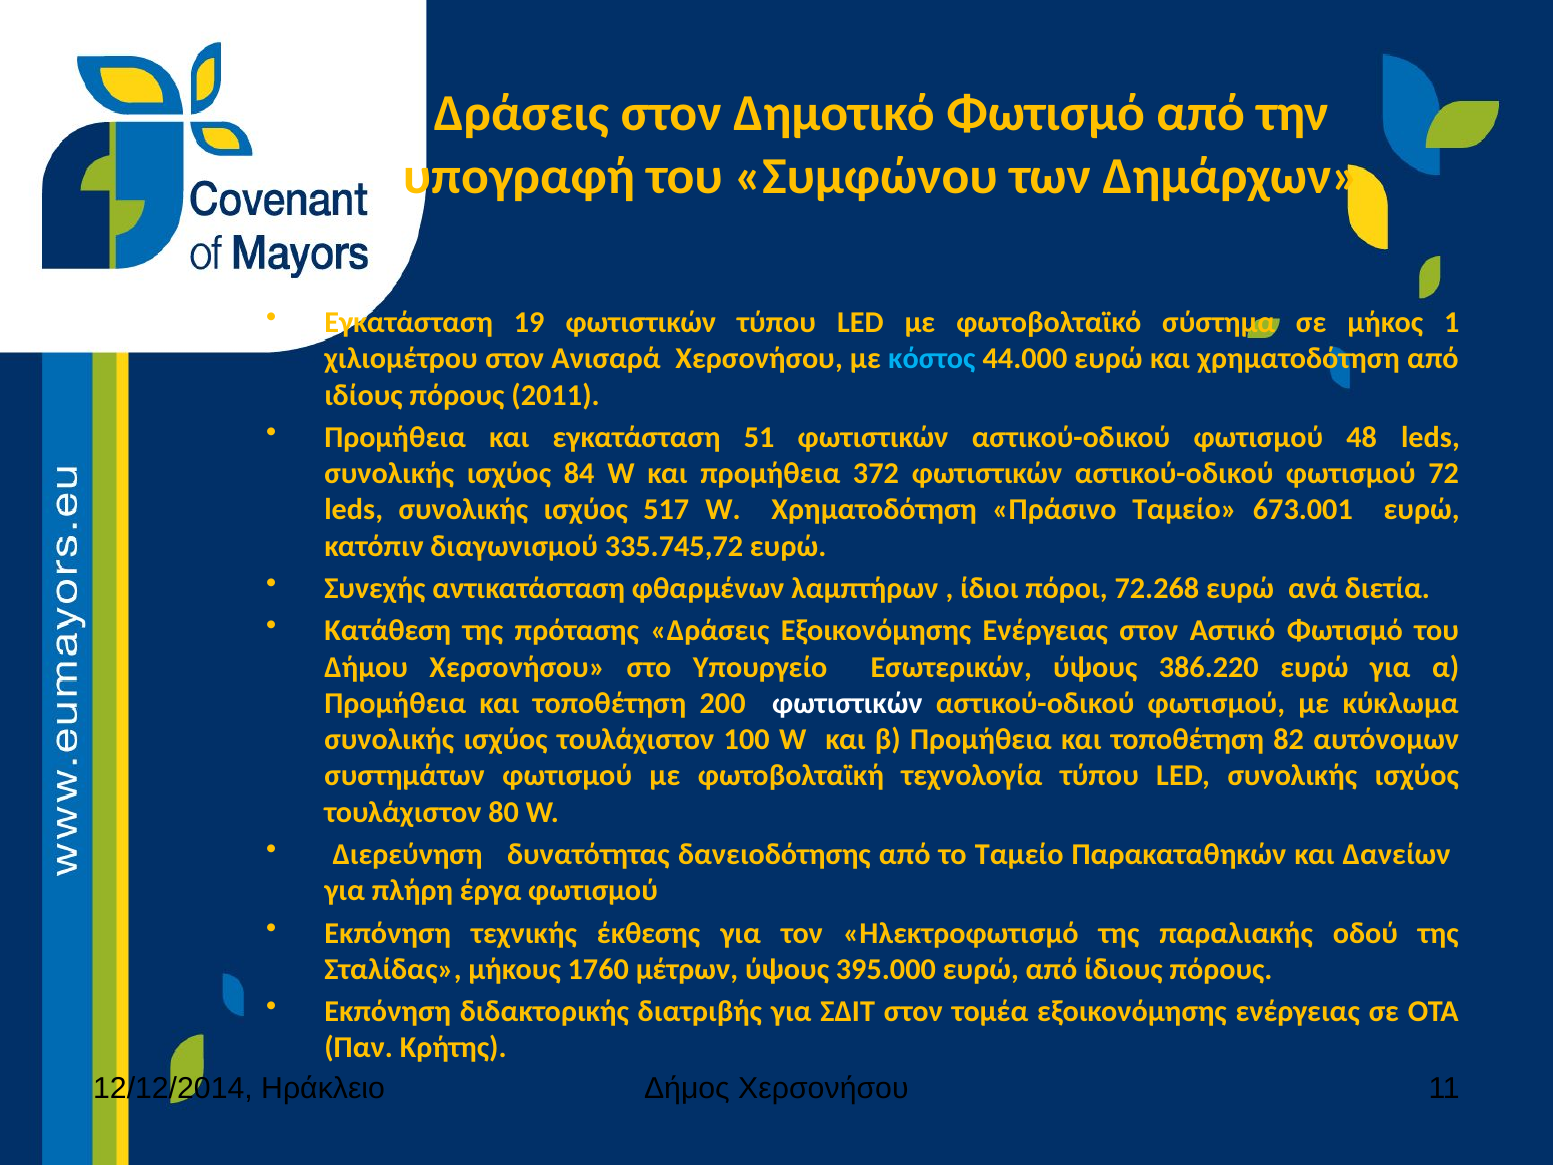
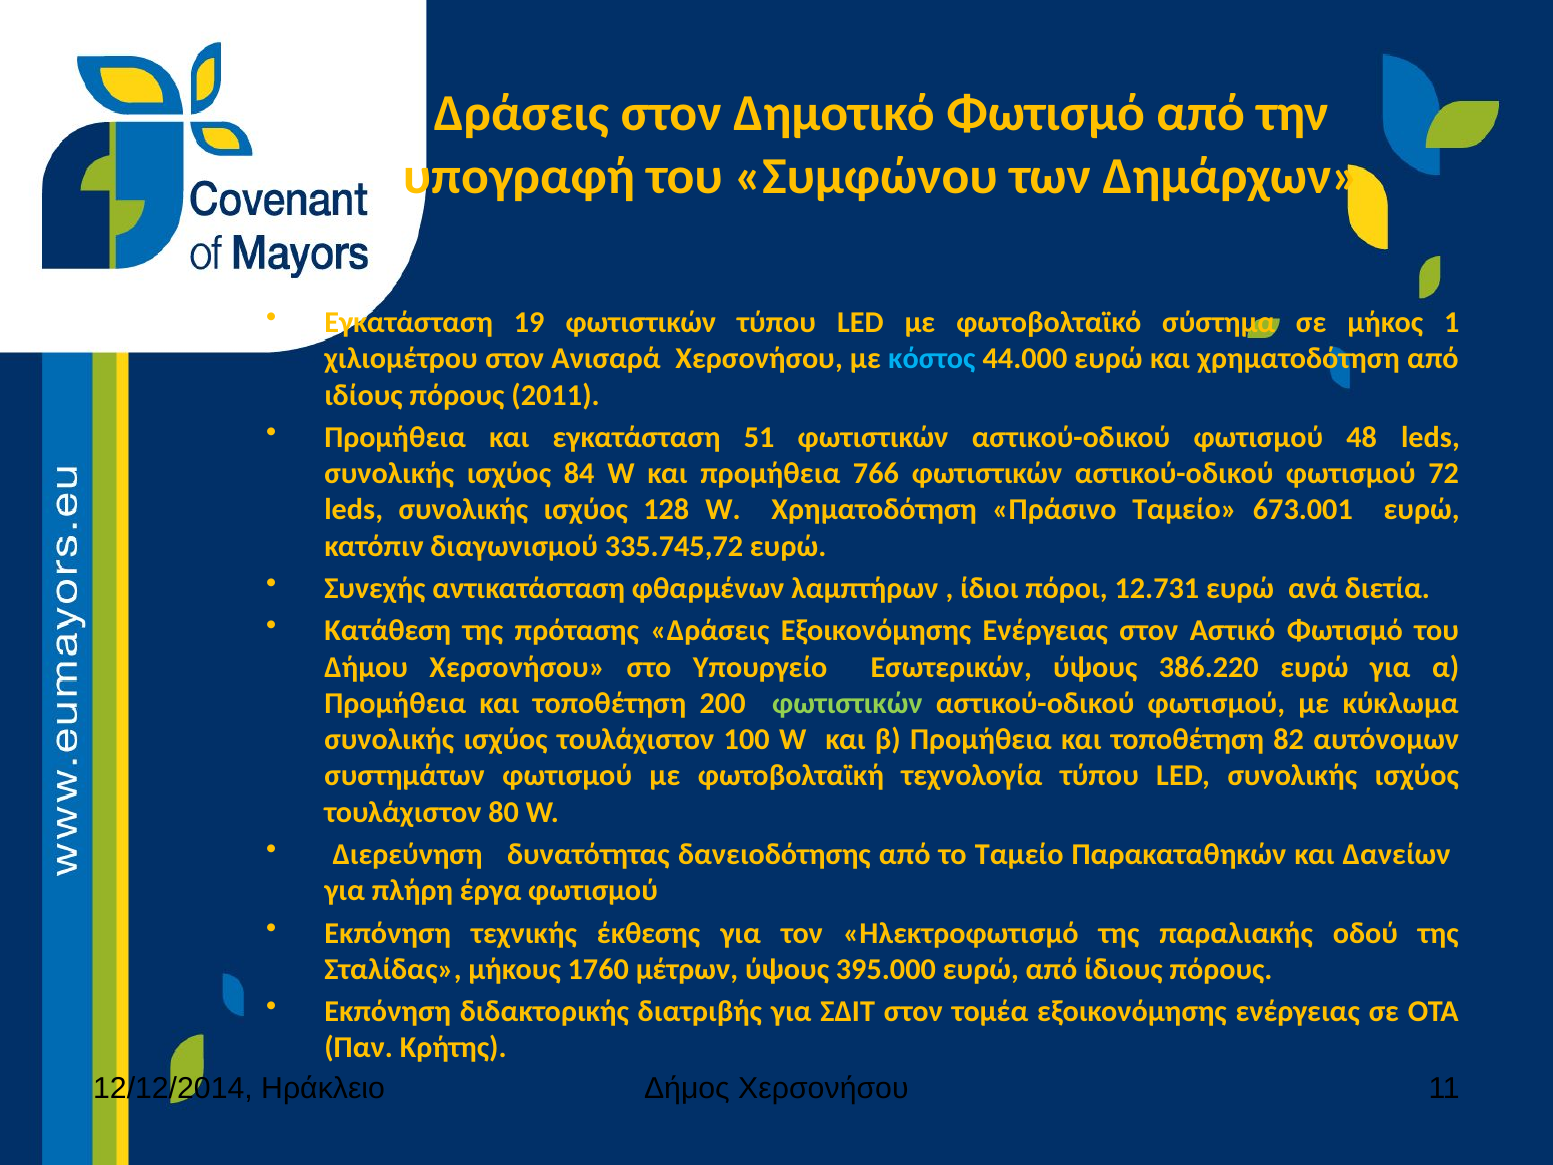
372: 372 -> 766 (876, 474)
517: 517 -> 128 (666, 510)
72.268: 72.268 -> 12.731 (1157, 588)
φωτιστικών colour: white -> light green (847, 703)
